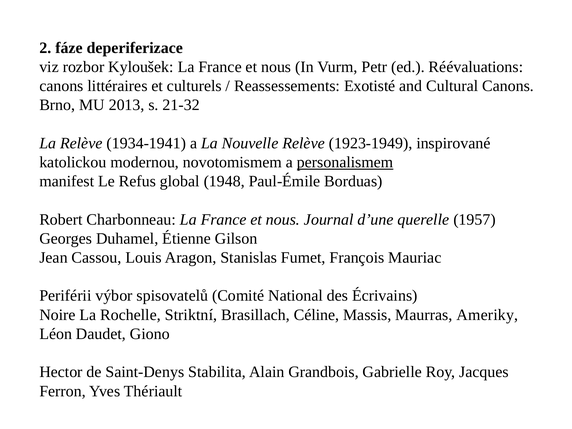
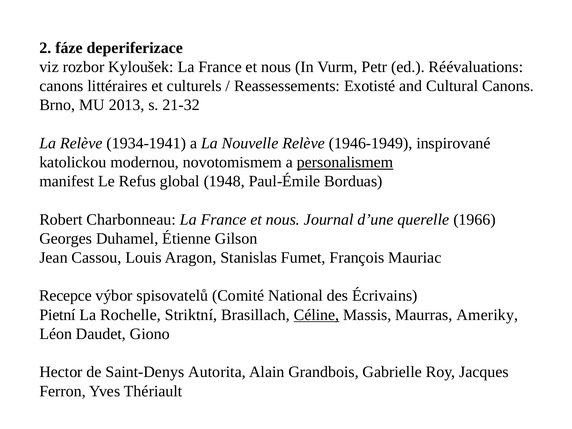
1923-1949: 1923-1949 -> 1946-1949 (371, 143)
1957: 1957 -> 1966 (475, 219)
Periférii: Periférii -> Recepce (66, 296)
Noire: Noire -> Pietní (58, 315)
Céline underline: none -> present (316, 315)
Stabilita: Stabilita -> Autorita (217, 372)
